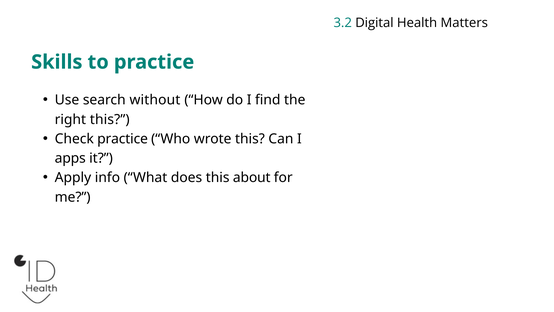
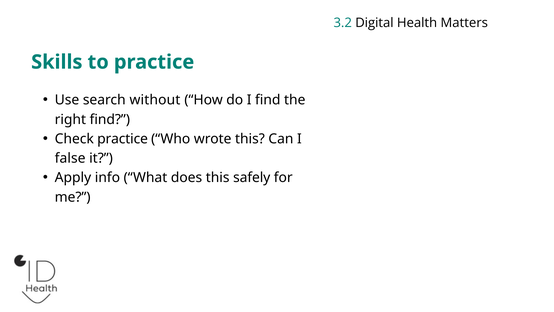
right this: this -> find (110, 119)
apps: apps -> false (70, 158)
about: about -> safely (252, 177)
